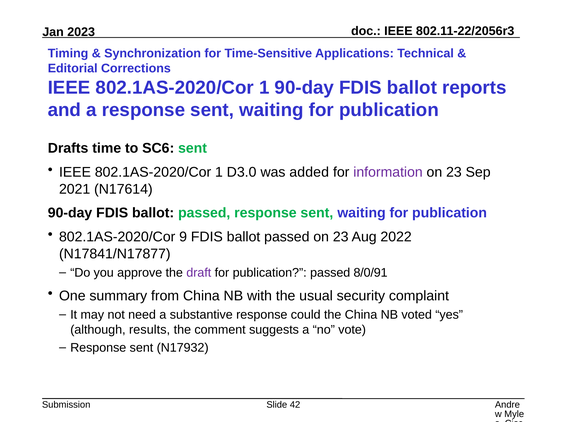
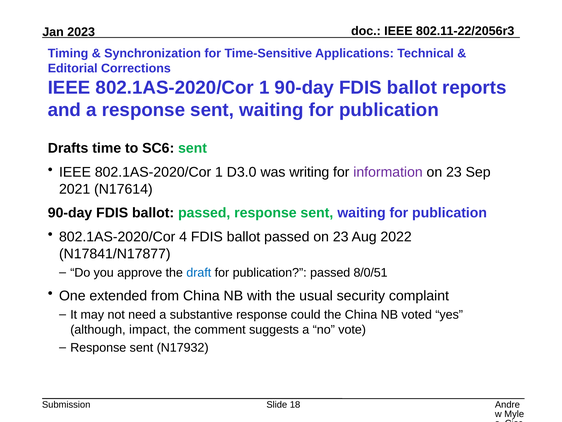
added: added -> writing (309, 172)
9: 9 -> 4 (183, 237)
draft colour: purple -> blue (199, 272)
8/0/91: 8/0/91 -> 8/0/51 (371, 272)
summary: summary -> extended (118, 295)
results: results -> impact (150, 329)
42: 42 -> 18 (295, 404)
